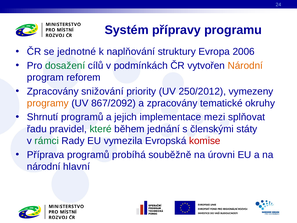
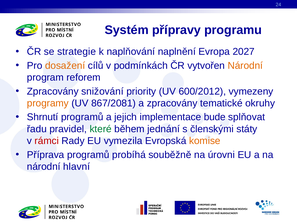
jednotné: jednotné -> strategie (77, 52)
struktury: struktury -> naplnění (177, 52)
2006: 2006 -> 2027 (244, 52)
dosažení colour: green -> orange (65, 65)
250/2012: 250/2012 -> 600/2012 (202, 91)
867/2092: 867/2092 -> 867/2081 (114, 103)
mezi: mezi -> bude (215, 117)
rámci colour: green -> red (47, 141)
komise colour: red -> orange (205, 141)
